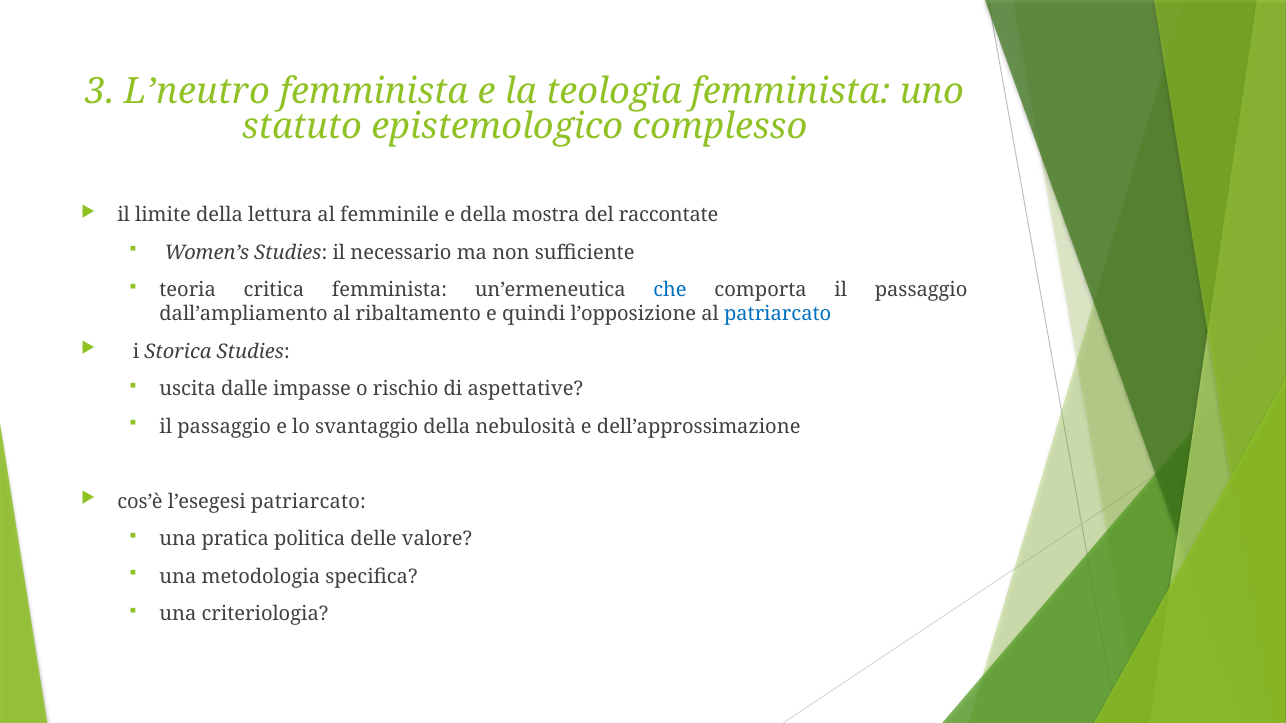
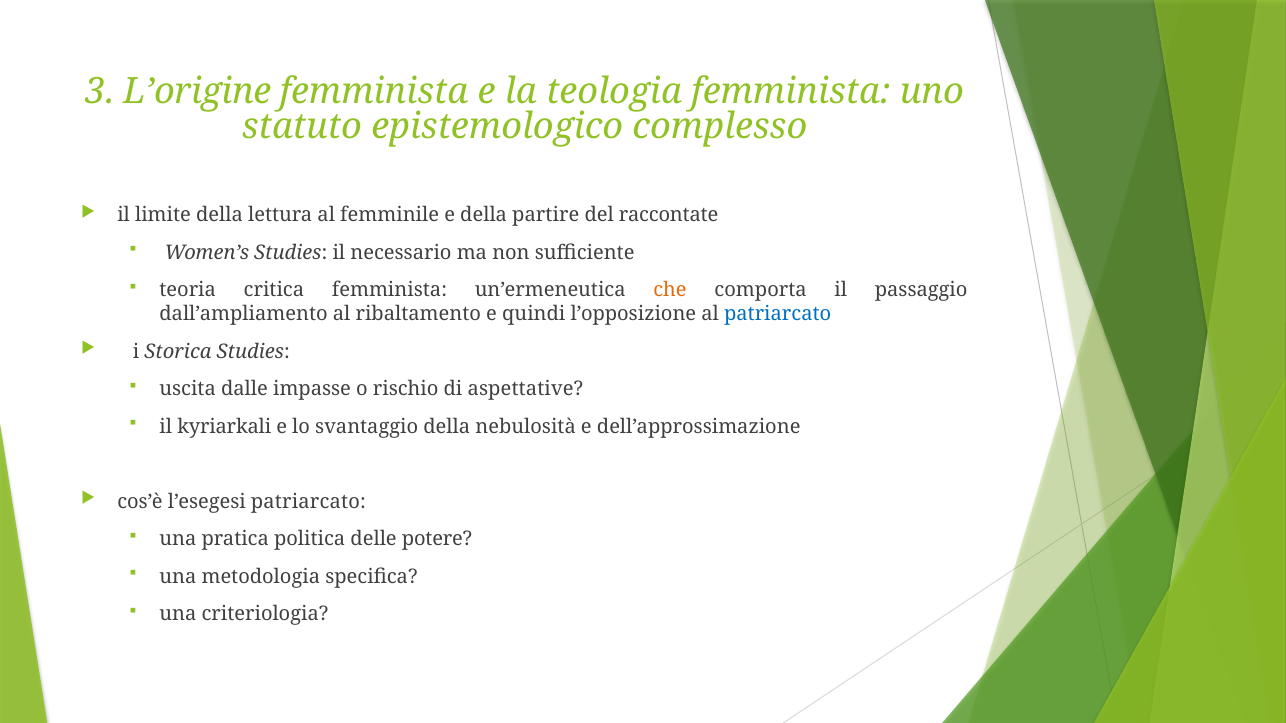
L’neutro: L’neutro -> L’origine (197, 92)
mostra: mostra -> partire (546, 215)
che colour: blue -> orange (670, 290)
passaggio: passaggio -> kyriarkali (224, 427)
valore: valore -> potere (437, 539)
